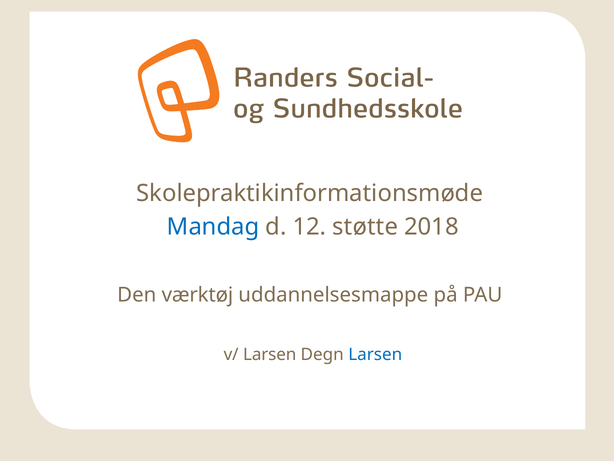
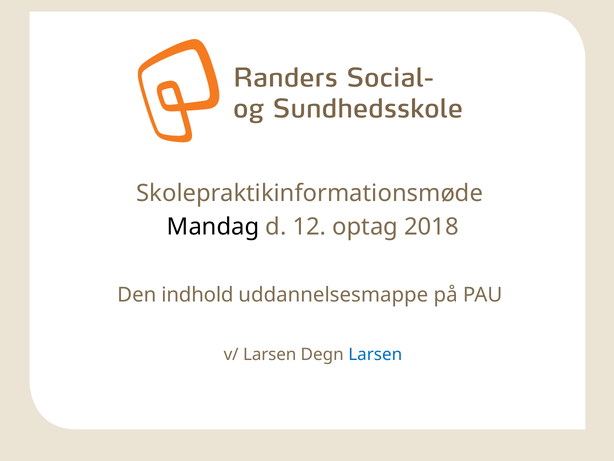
Mandag colour: blue -> black (213, 227)
støtte: støtte -> optag (365, 227)
værktøj: værktøj -> indhold (197, 295)
